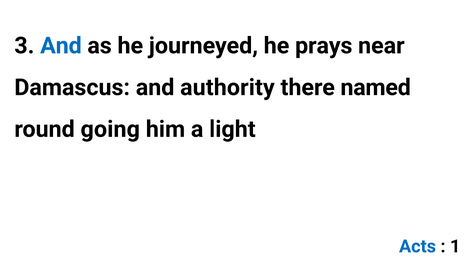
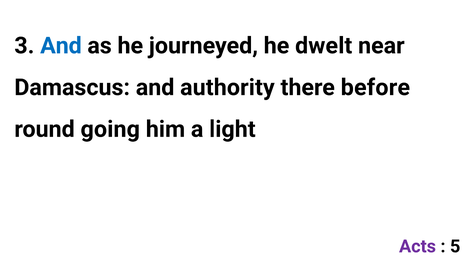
prays: prays -> dwelt (324, 46)
named: named -> before (375, 88)
Acts colour: blue -> purple (418, 247)
1: 1 -> 5 (455, 247)
